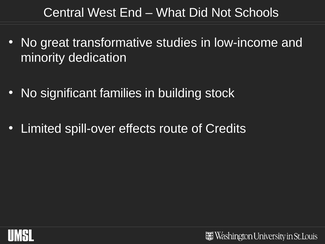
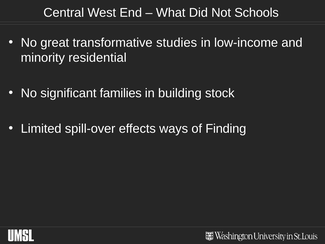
dedication: dedication -> residential (97, 58)
route: route -> ways (174, 129)
Credits: Credits -> Finding (226, 129)
